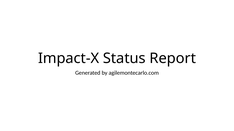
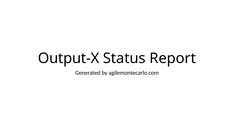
Impact-X: Impact-X -> Output-X (69, 58)
